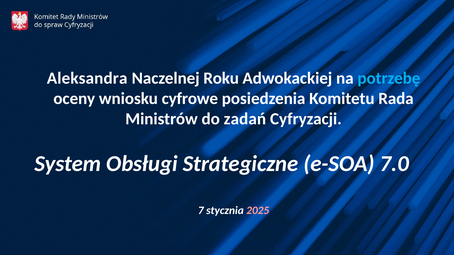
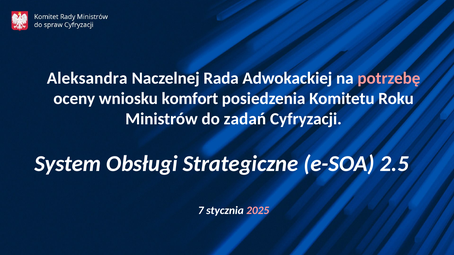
Roku: Roku -> Rada (221, 78)
potrzebę colour: light blue -> pink (389, 78)
cyfrowe: cyfrowe -> komfort (190, 99)
Rada: Rada -> Roku (396, 99)
7.0: 7.0 -> 2.5 (394, 164)
